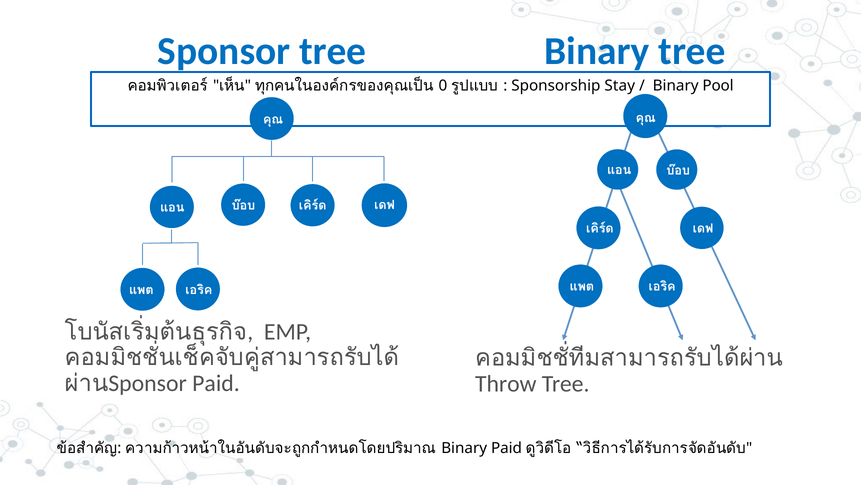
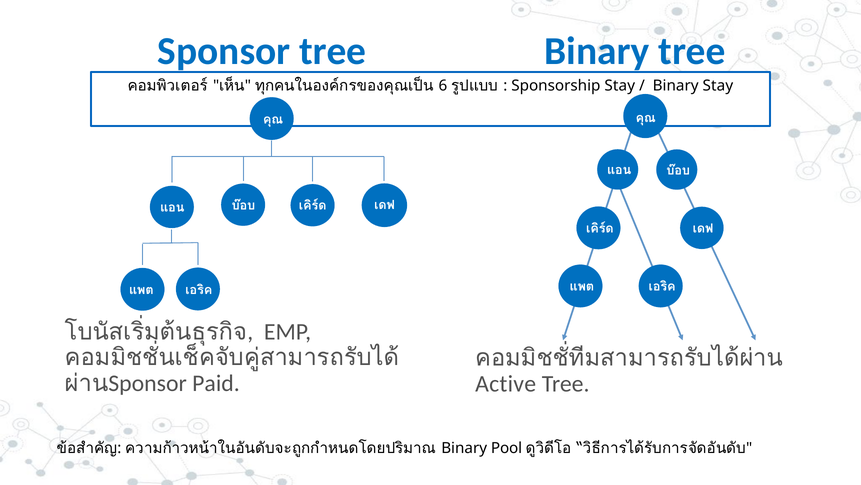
0: 0 -> 6 (443, 85)
Binary Pool: Pool -> Stay (718, 85)
Throw: Throw -> Active (506, 383)
Binary Paid: Paid -> Pool (507, 447)
